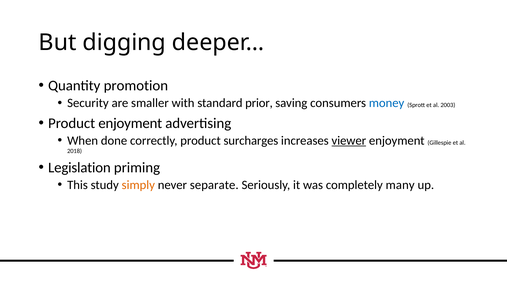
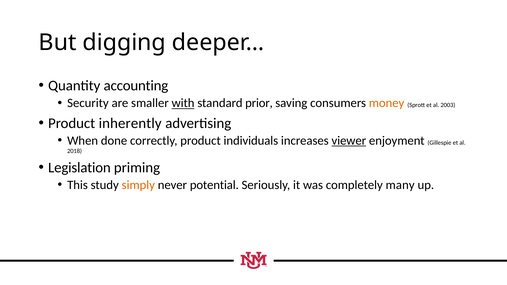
promotion: promotion -> accounting (136, 86)
with underline: none -> present (183, 103)
money colour: blue -> orange (387, 103)
Product enjoyment: enjoyment -> inherently (130, 123)
surcharges: surcharges -> individuals (251, 141)
separate: separate -> potential (214, 185)
